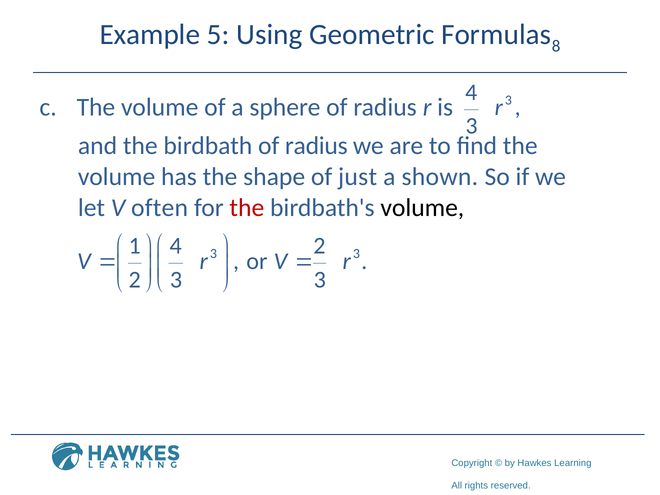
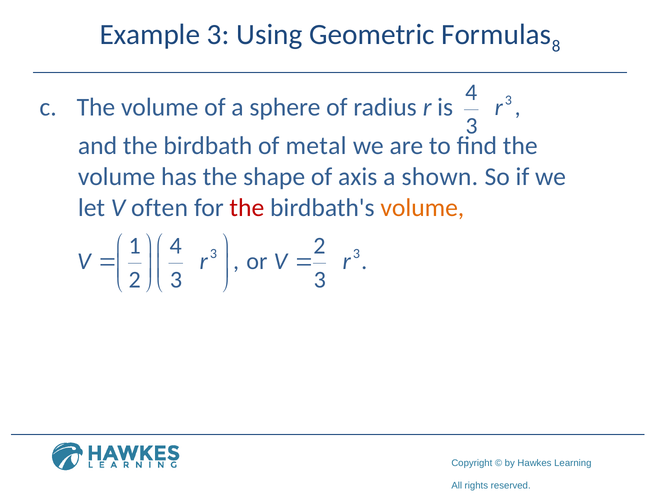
Example 5: 5 -> 3 (218, 35)
birdbath of radius: radius -> metal (316, 146)
just: just -> axis (358, 177)
volume colour: black -> orange (422, 208)
